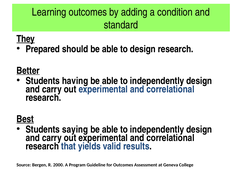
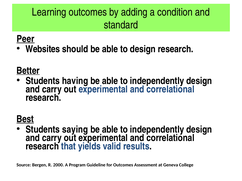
They: They -> Peer (26, 39)
Prepared: Prepared -> Websites (43, 49)
